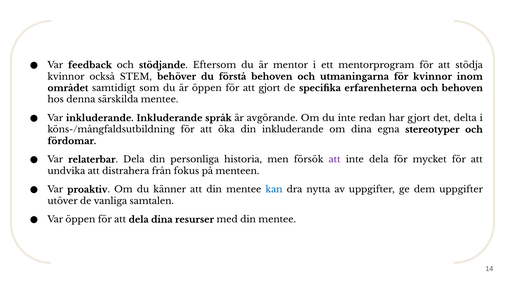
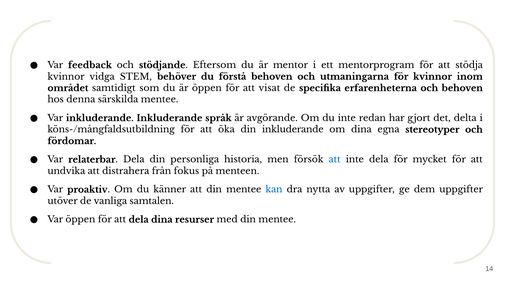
också: också -> vidga (102, 77)
att gjort: gjort -> visat (269, 88)
att colour: purple -> blue (335, 160)
